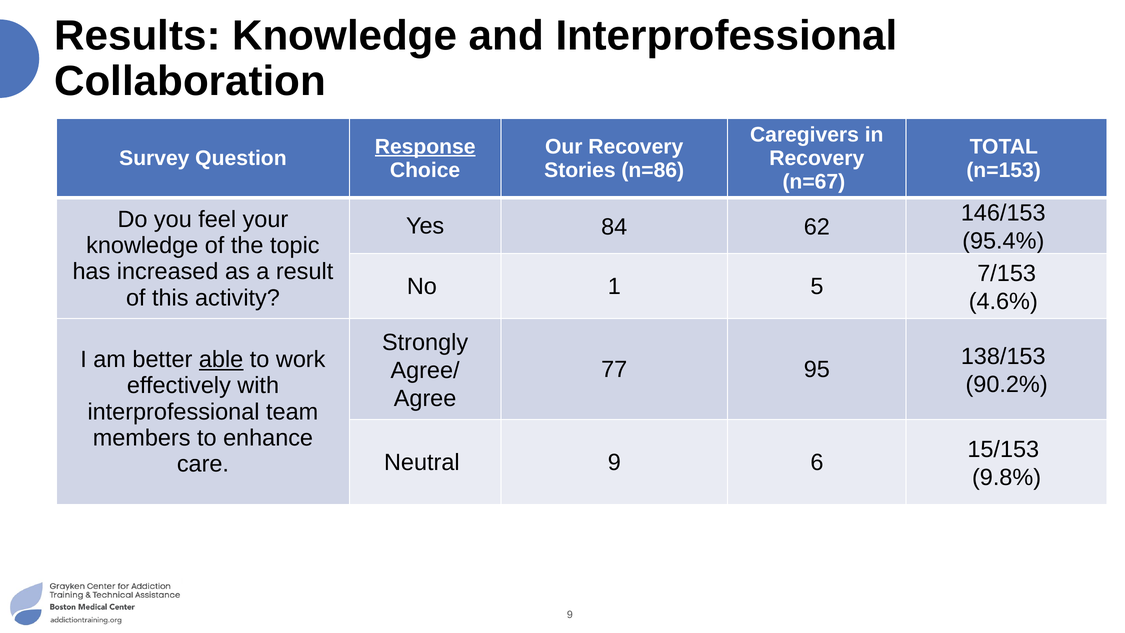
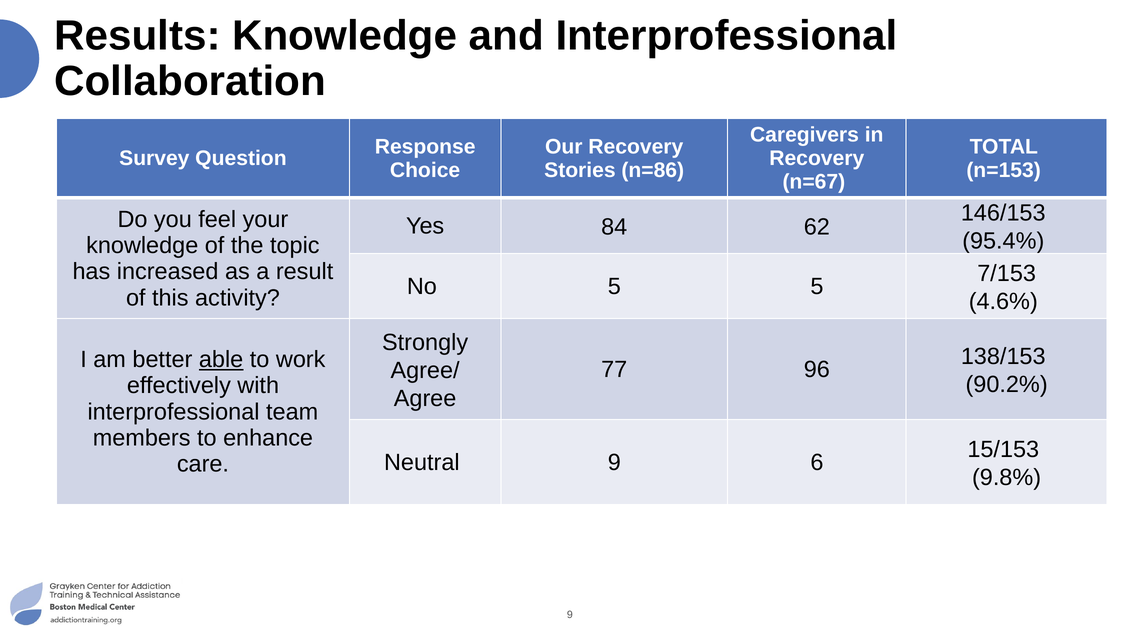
Response underline: present -> none (425, 147)
No 1: 1 -> 5 (614, 287)
95: 95 -> 96 (817, 369)
